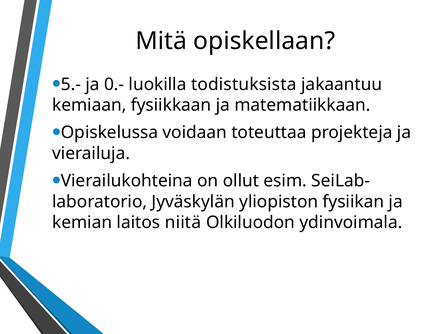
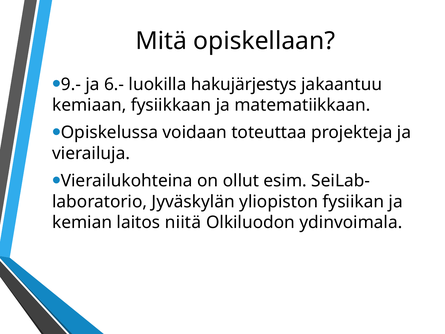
5.-: 5.- -> 9.- (71, 84)
0.-: 0.- -> 6.- (114, 84)
todistuksista: todistuksista -> hakujärjestys (244, 84)
